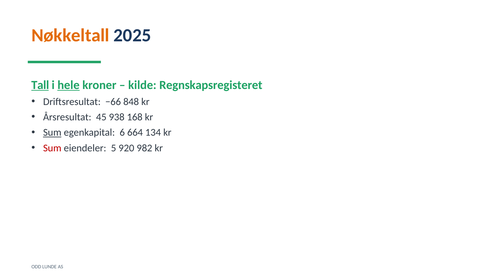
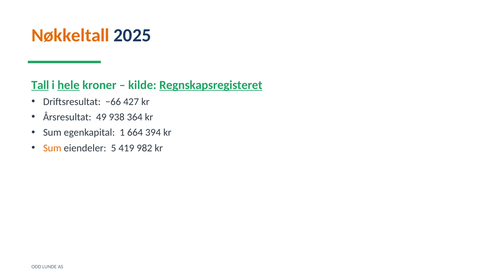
Regnskapsregisteret underline: none -> present (211, 85)
848: 848 -> 427 (131, 102)
45: 45 -> 49 (101, 117)
168: 168 -> 364 (135, 117)
Sum underline: present -> none (52, 133)
6: 6 -> 1 (122, 133)
134: 134 -> 394 (153, 133)
Sum colour: red -> orange (52, 148)
920: 920 -> 419 (126, 148)
